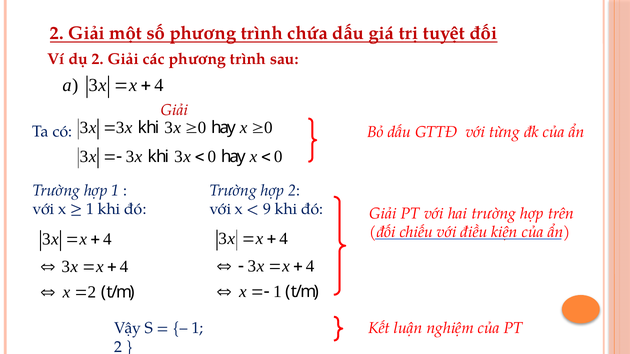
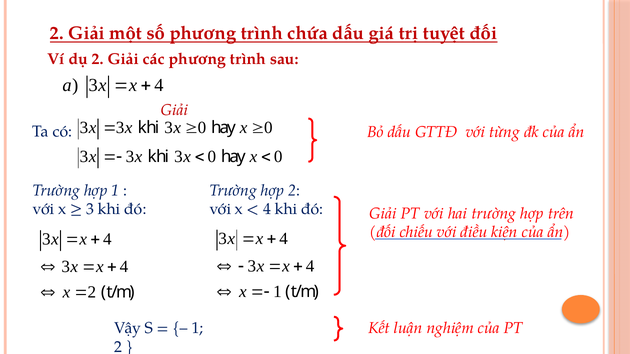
1: 1 -> 3 (90, 210)
9: 9 -> 4 (267, 210)
